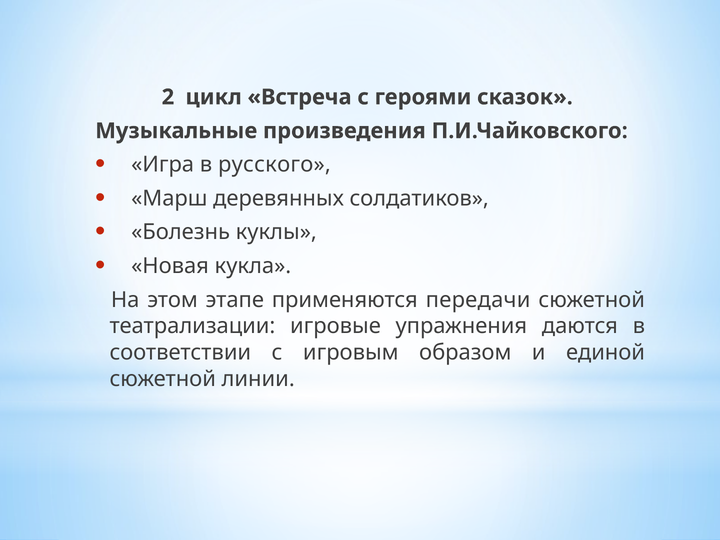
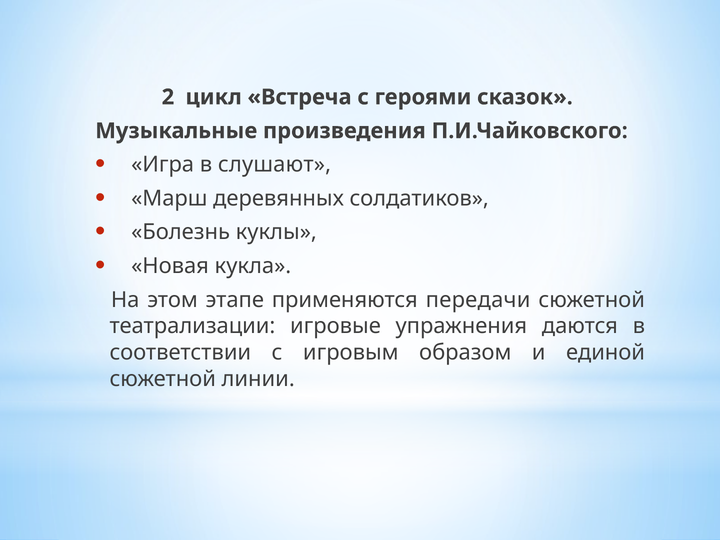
русского: русского -> слушают (274, 165)
